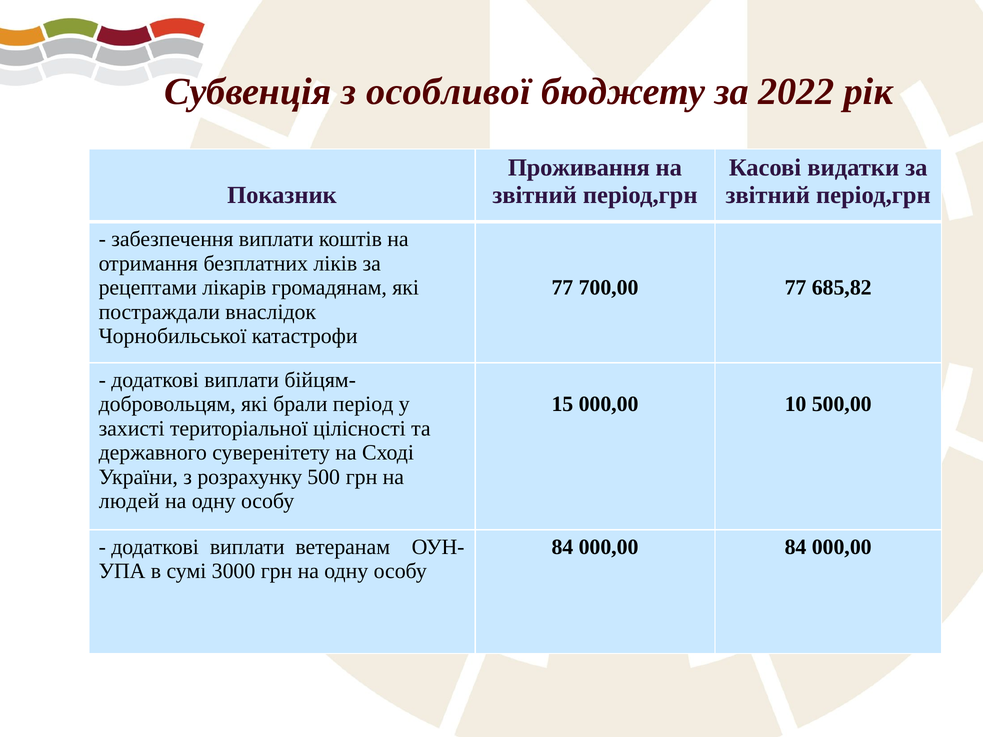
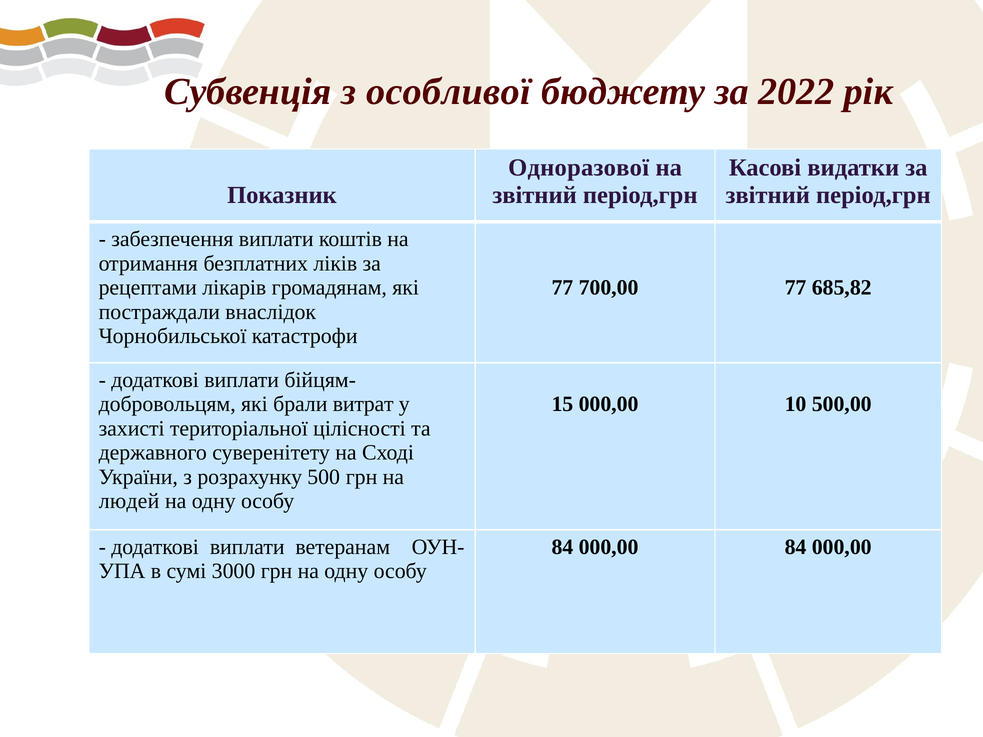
Проживання: Проживання -> Одноразової (579, 168)
період: період -> витрат (363, 404)
